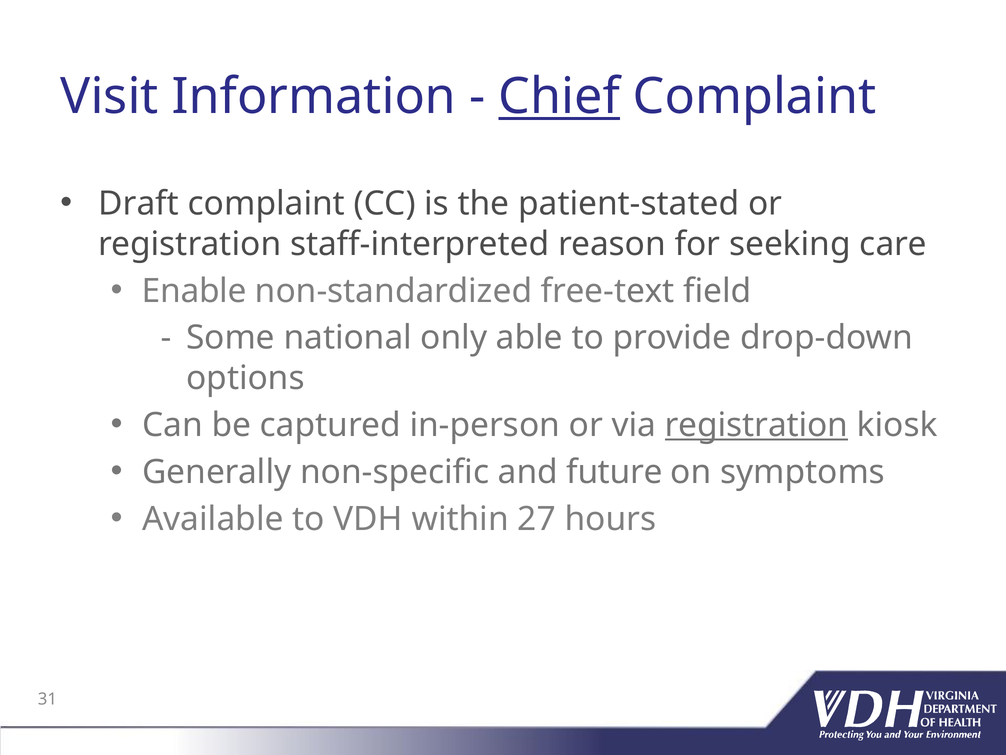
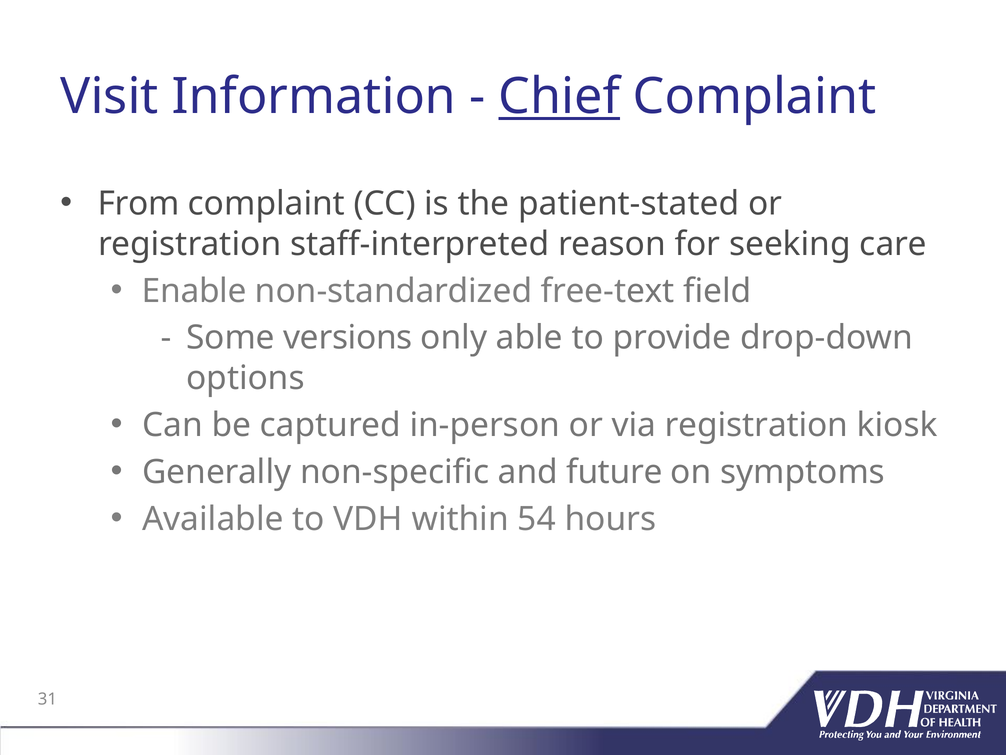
Draft: Draft -> From (139, 204)
national: national -> versions (348, 338)
registration underline: present -> none (756, 425)
27: 27 -> 54 (537, 519)
